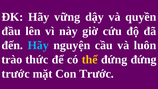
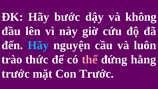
vững: vững -> bước (67, 17)
quyền: quyền -> không (141, 17)
thể colour: yellow -> pink (90, 59)
đứng đứng: đứng -> hằng (143, 59)
